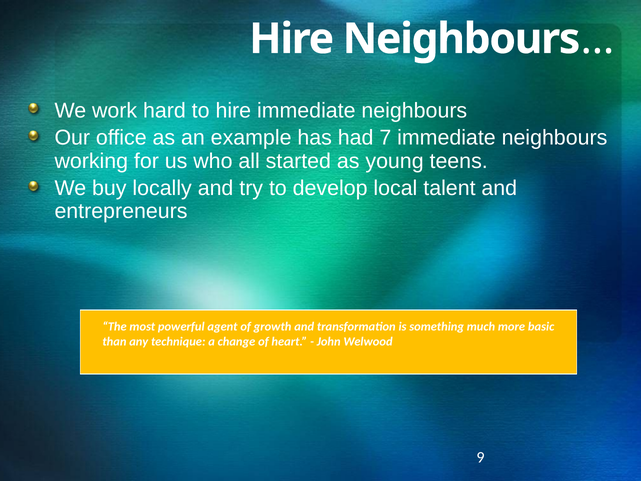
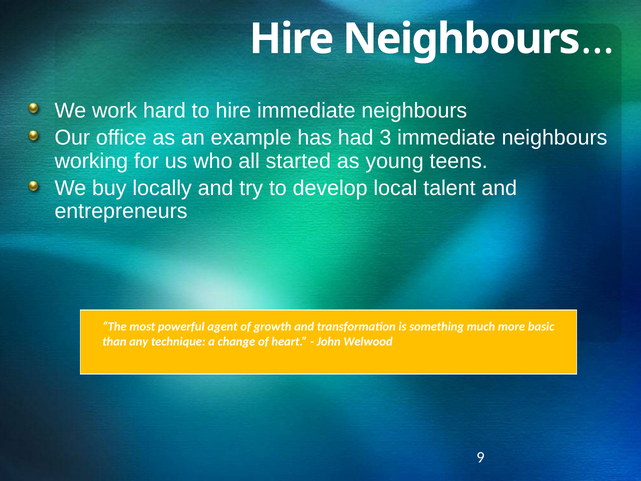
7: 7 -> 3 (385, 138)
